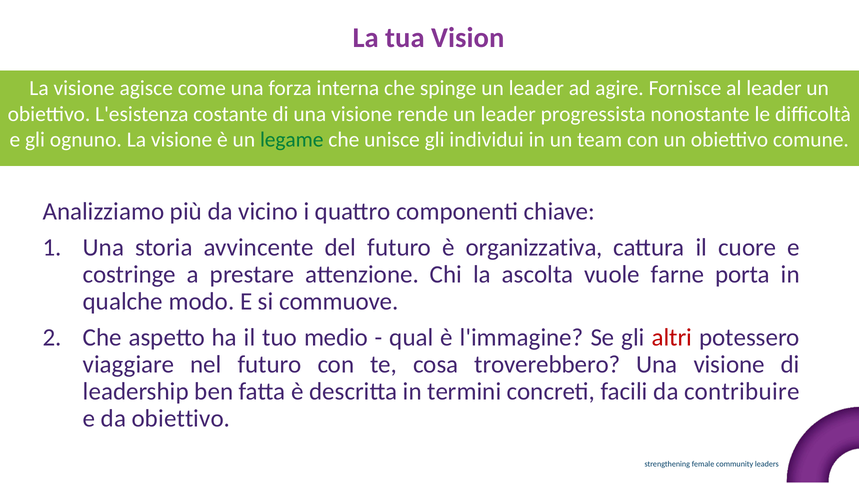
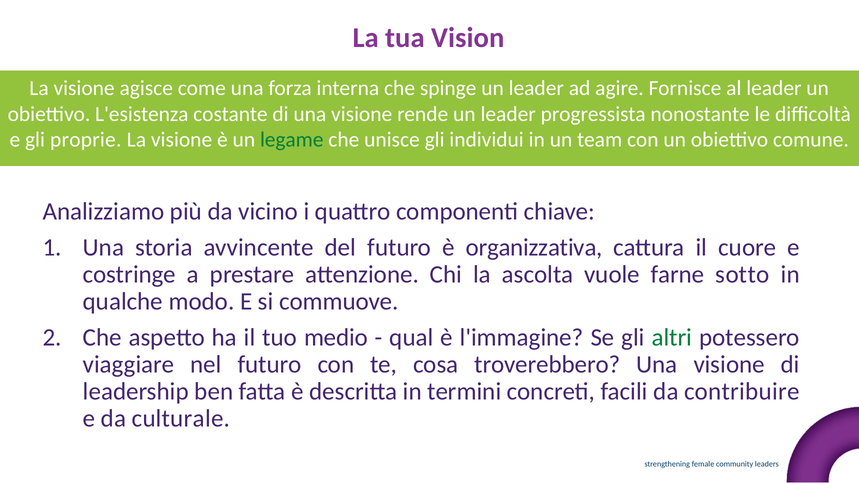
ognuno: ognuno -> proprie (86, 140)
porta: porta -> sotto (742, 275)
altri colour: red -> green (672, 338)
da obiettivo: obiettivo -> culturale (181, 419)
